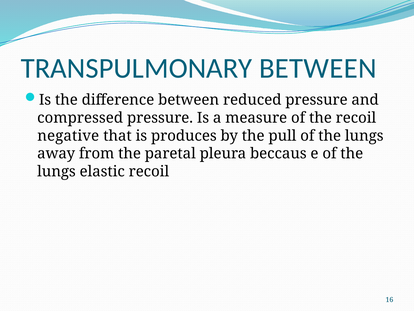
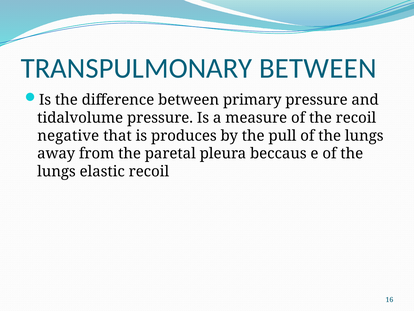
reduced: reduced -> primary (252, 100)
compressed: compressed -> tidalvolume (80, 118)
